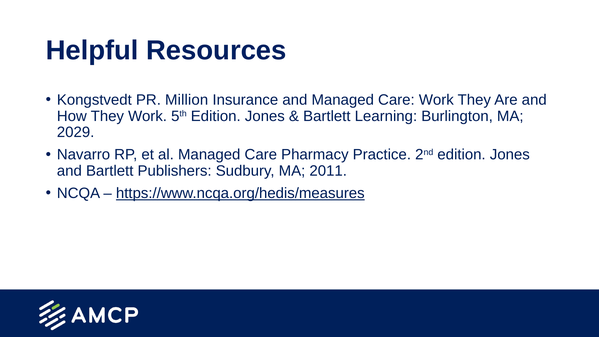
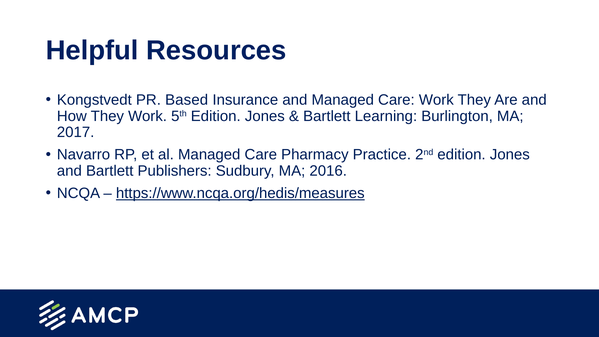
Million: Million -> Based (187, 100)
2029: 2029 -> 2017 (76, 132)
2011: 2011 -> 2016 (328, 171)
